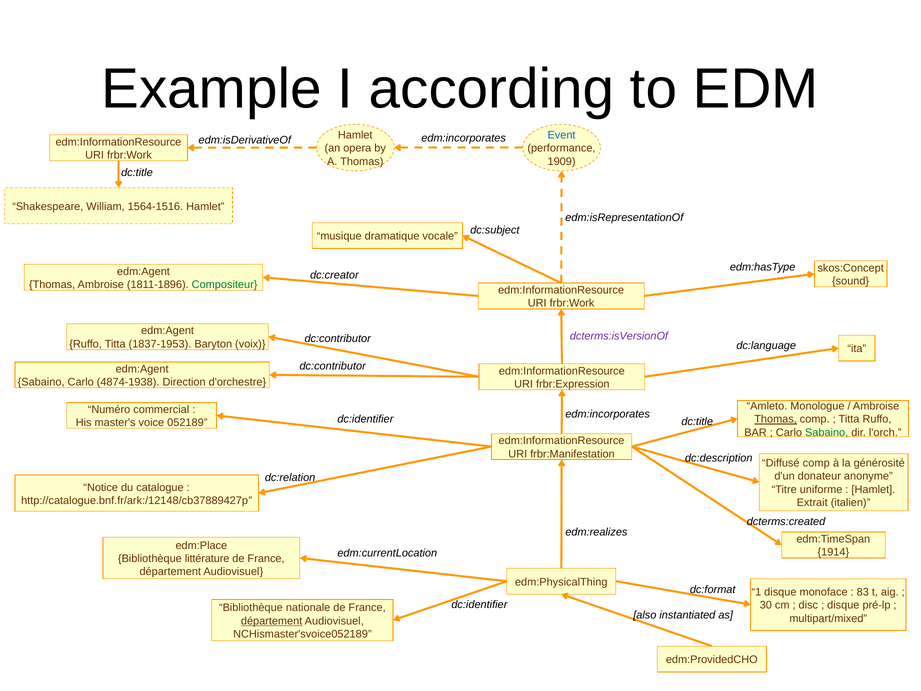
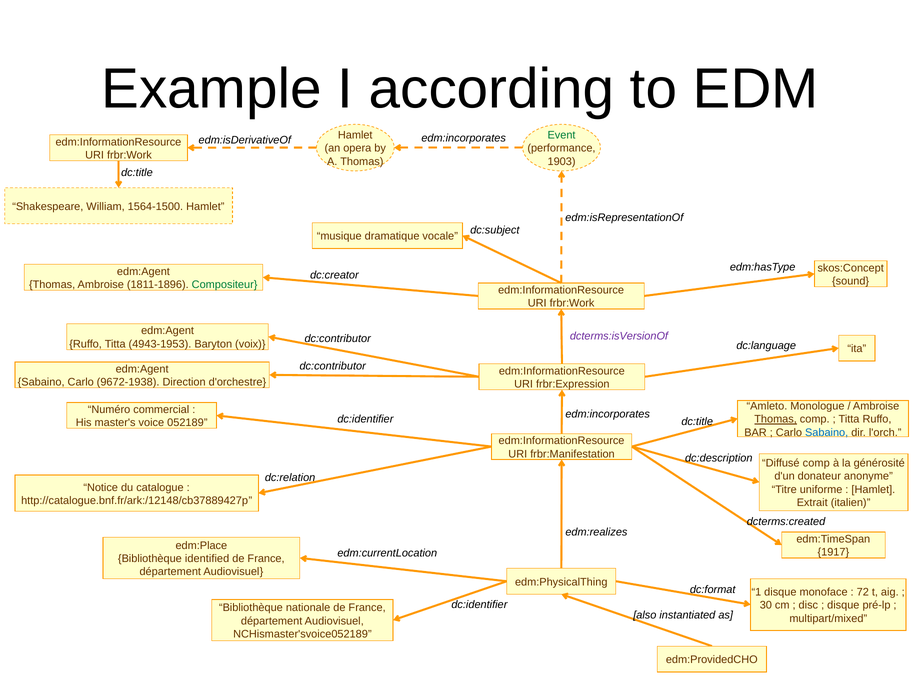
Event colour: blue -> green (562, 135)
1909: 1909 -> 1903 (562, 161)
1564-1516: 1564-1516 -> 1564-1500 (155, 206)
1837-1953: 1837-1953 -> 4943-1953 (160, 344)
4874-1938: 4874-1938 -> 9672-1938 (128, 382)
Sabaino colour: green -> blue (827, 432)
1914: 1914 -> 1917 (833, 552)
littérature: littérature -> identified (207, 559)
83: 83 -> 72 (863, 592)
département underline: present -> none (272, 621)
